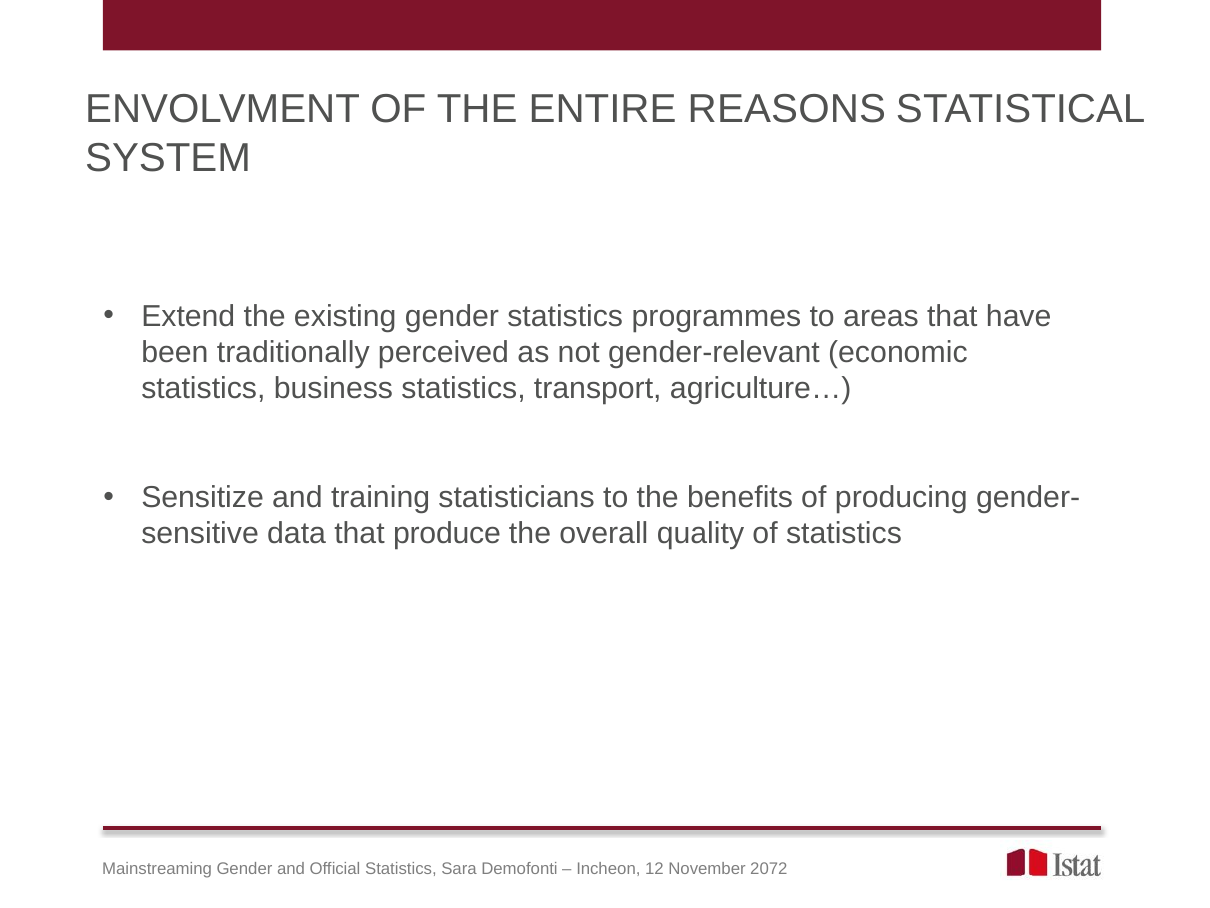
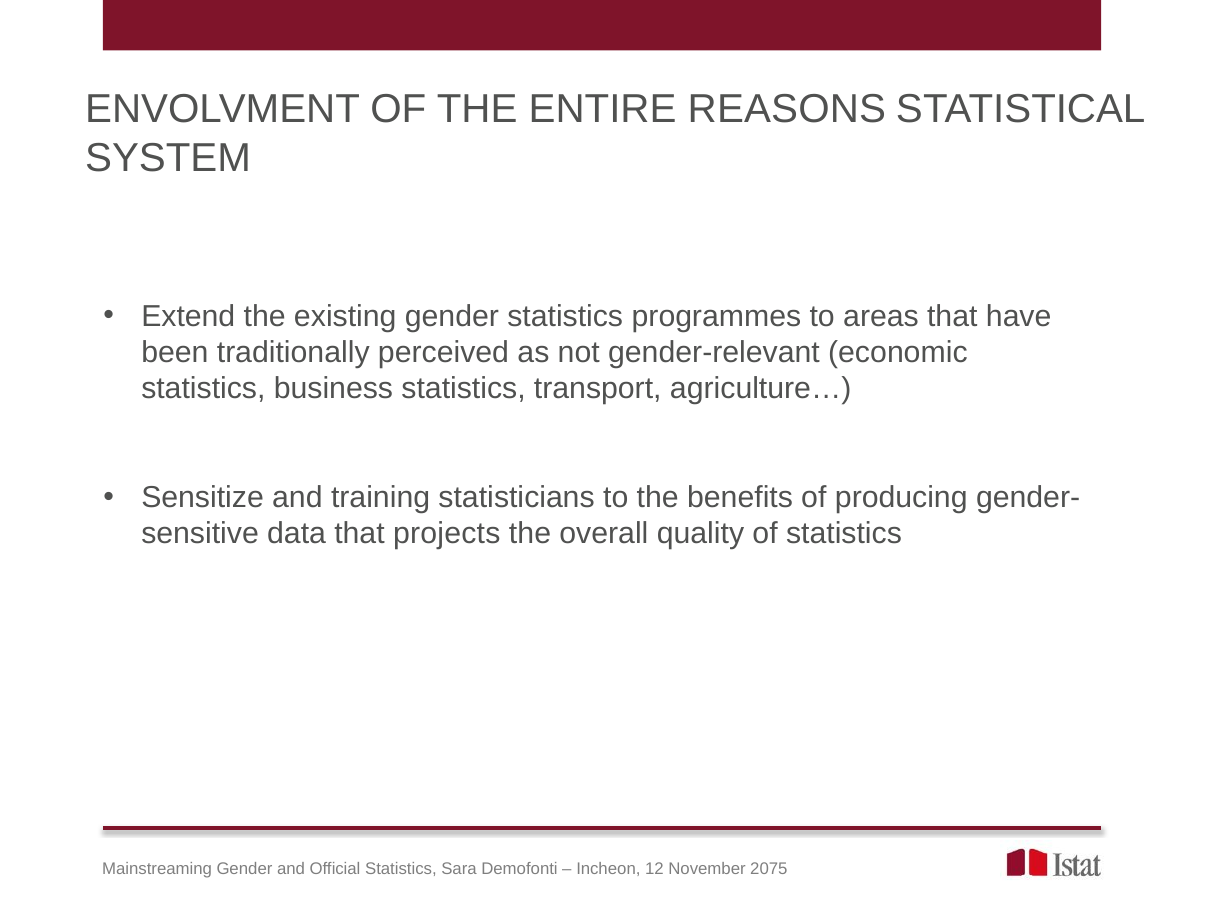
produce: produce -> projects (447, 534)
2072: 2072 -> 2075 (769, 869)
